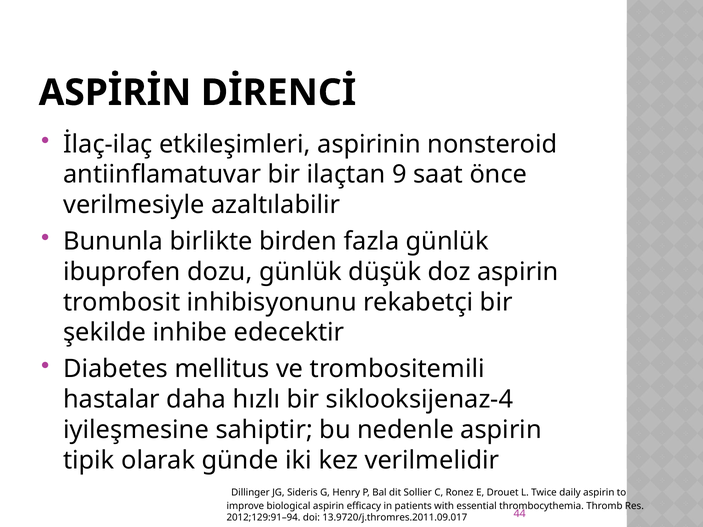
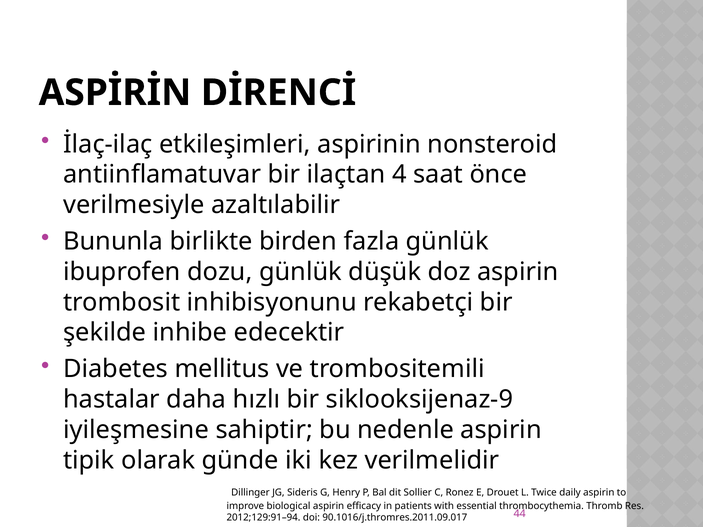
9: 9 -> 4 (399, 175)
siklooksijenaz-4: siklooksijenaz-4 -> siklooksijenaz-9 (420, 400)
13.9720/j.thromres.2011.09.017: 13.9720/j.thromres.2011.09.017 -> 90.1016/j.thromres.2011.09.017 (395, 518)
